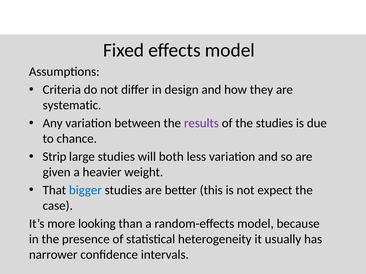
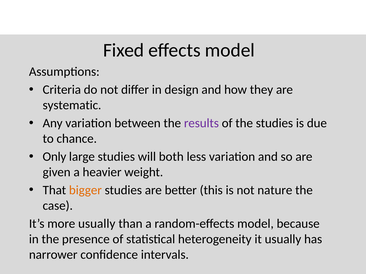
Strip: Strip -> Only (54, 157)
bigger colour: blue -> orange (85, 191)
expect: expect -> nature (275, 191)
more looking: looking -> usually (97, 224)
